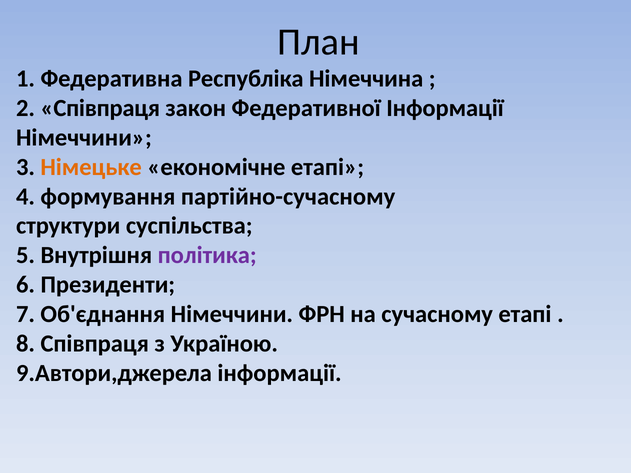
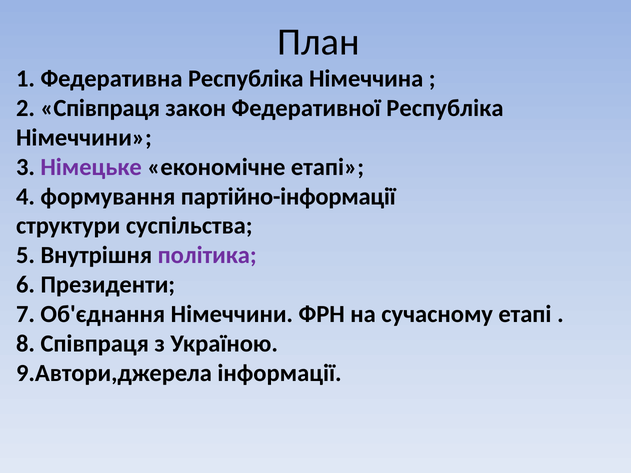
Федеративної Інформації: Інформації -> Республіка (445, 108)
Німецьке colour: orange -> purple (91, 167)
партійно-сучасному: партійно-сучасному -> партійно-інформації (288, 197)
